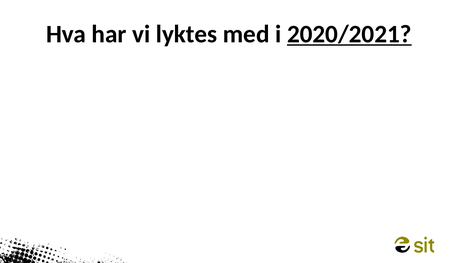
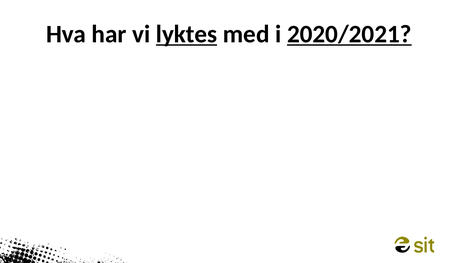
lyktes underline: none -> present (187, 34)
